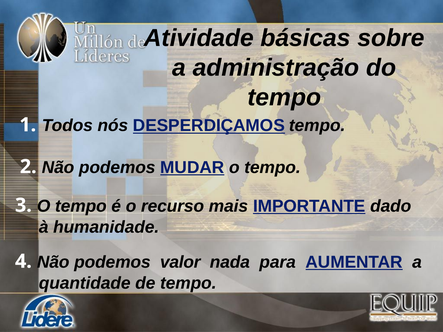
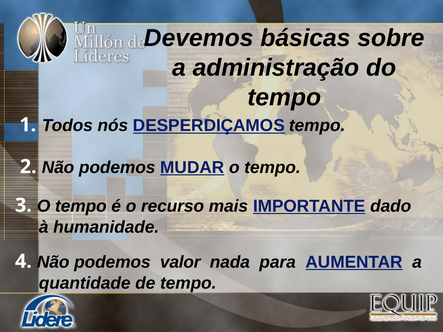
Atividade: Atividade -> Devemos (199, 38)
